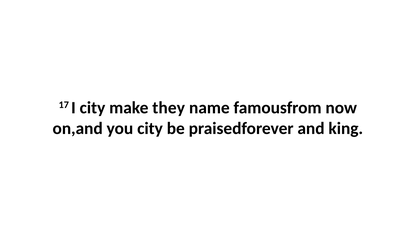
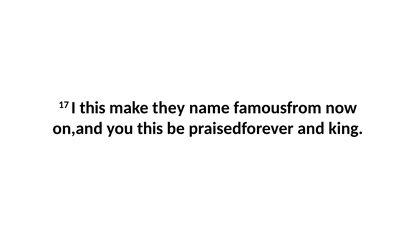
I city: city -> this (93, 108)
you city: city -> this (150, 129)
